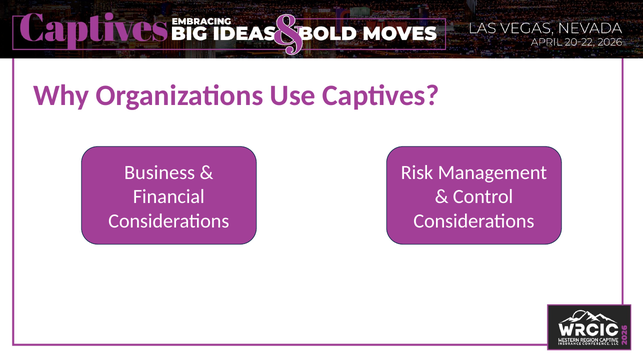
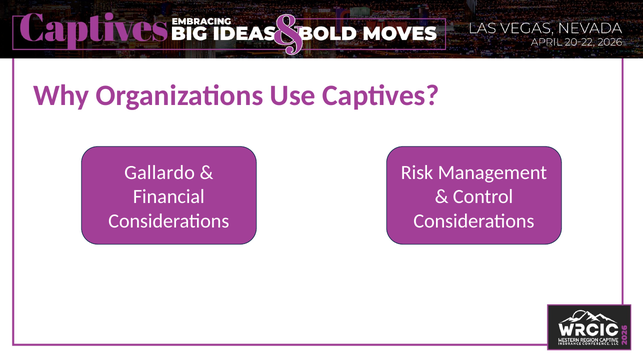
Business: Business -> Gallardo (160, 172)
